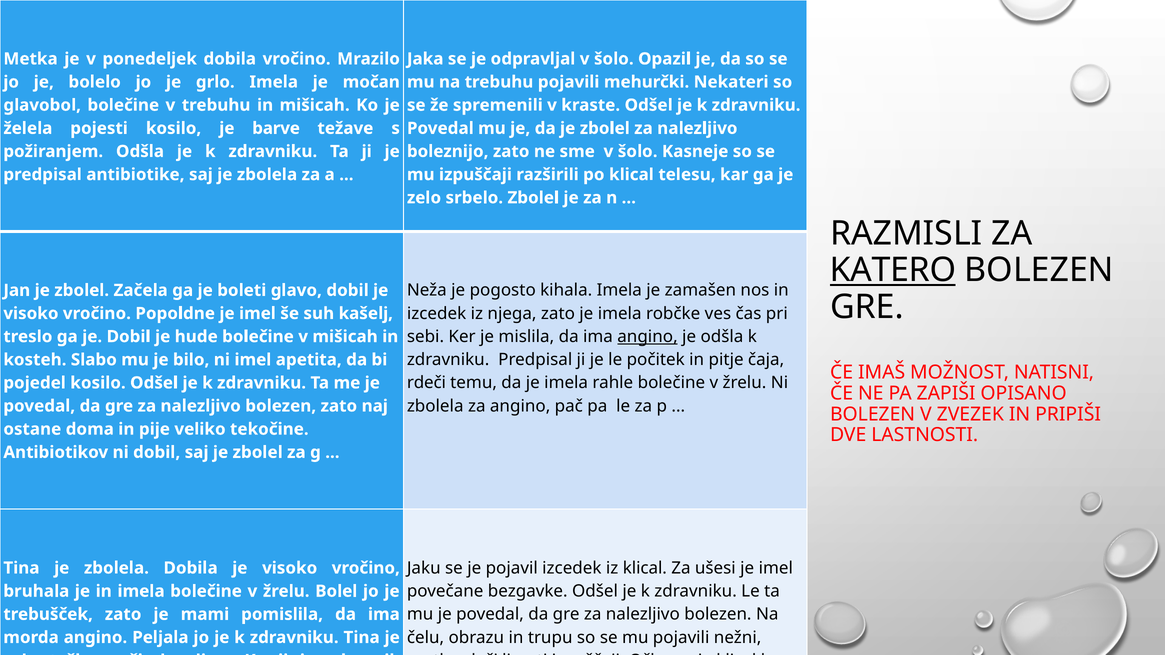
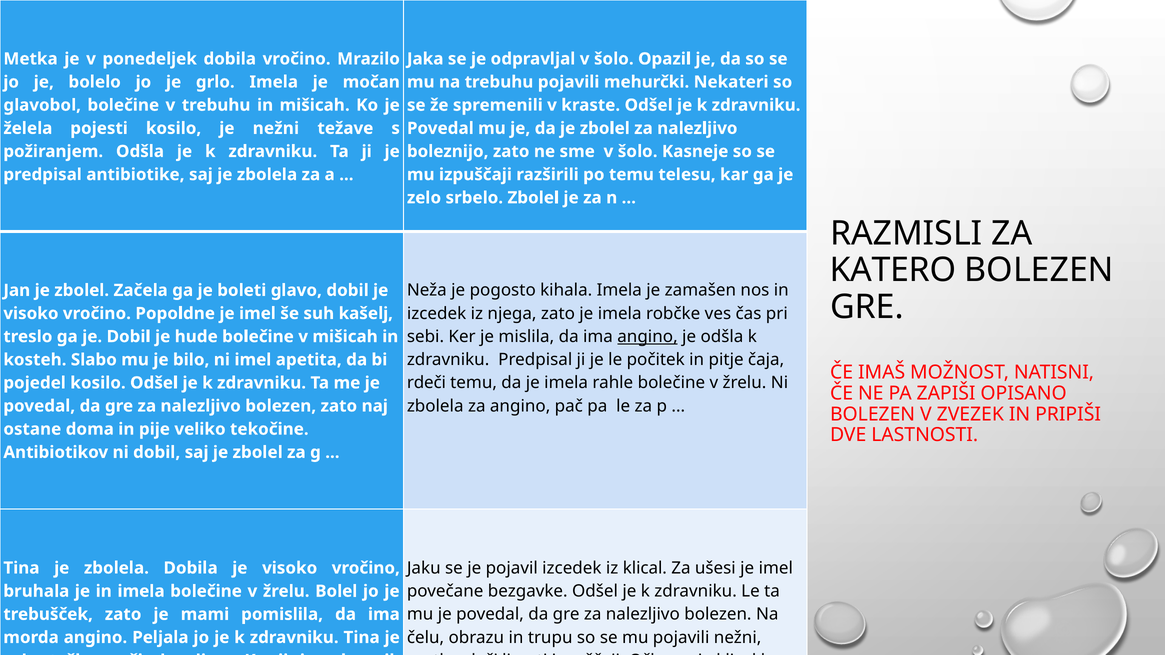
je barve: barve -> nežni (276, 128)
po klical: klical -> temu (631, 175)
KATERO underline: present -> none (893, 270)
